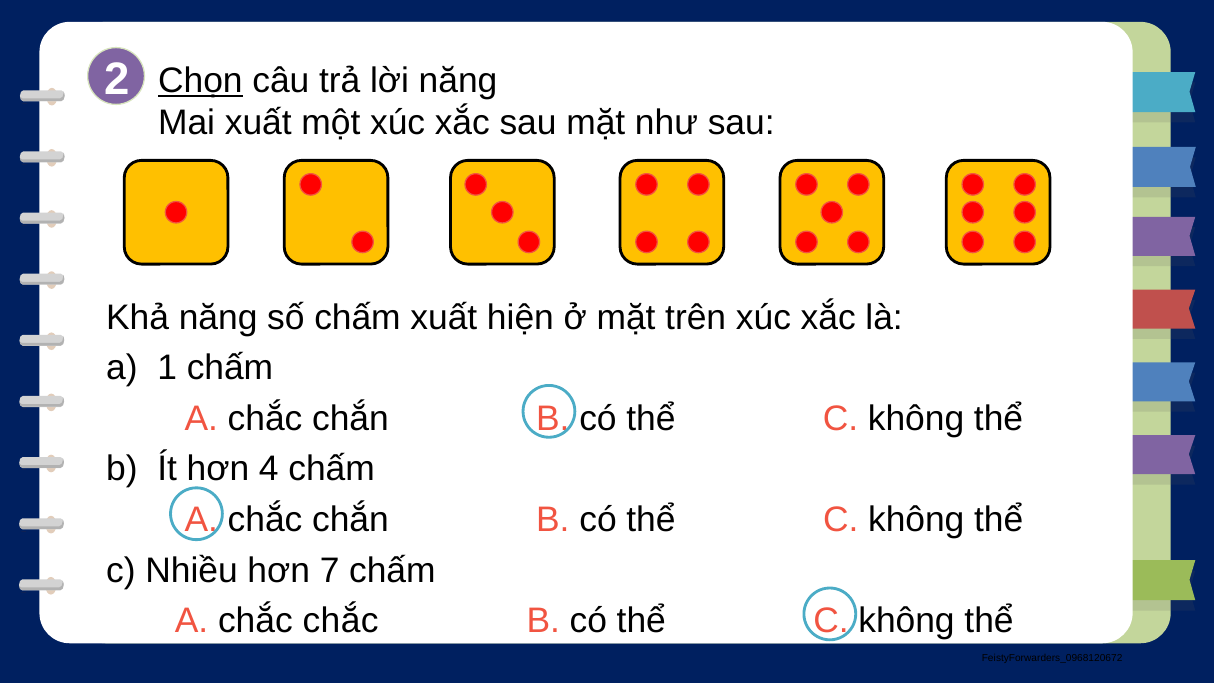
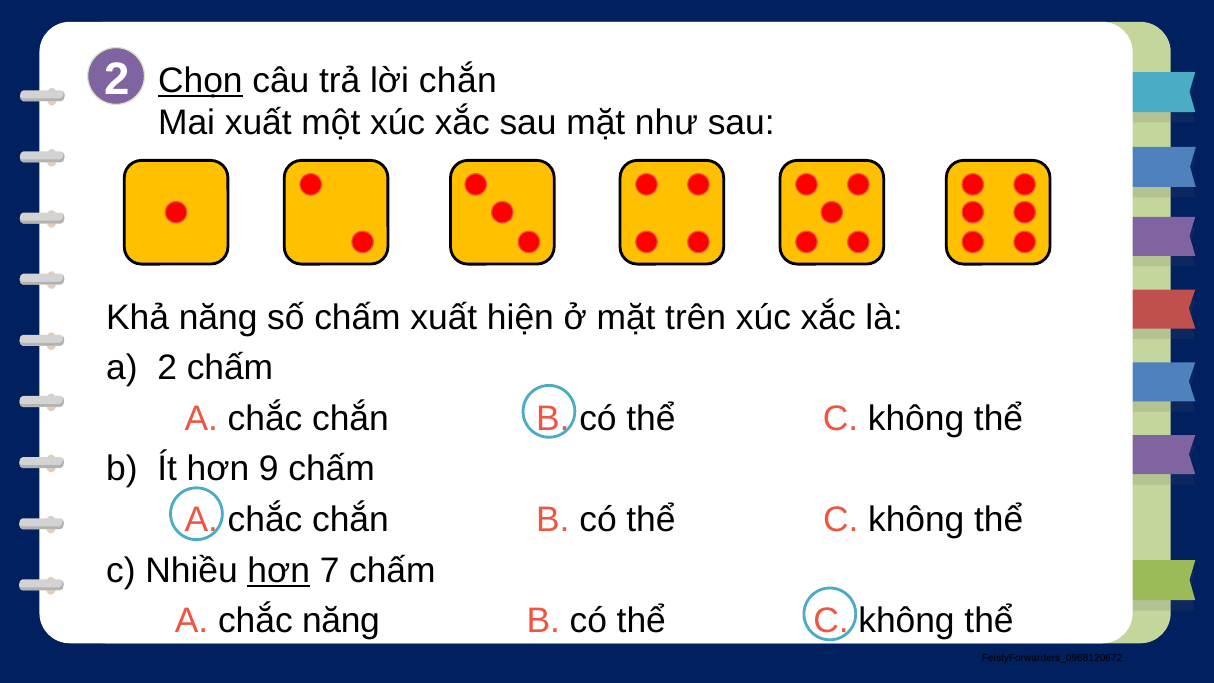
lời năng: năng -> chắn (458, 80)
a 1: 1 -> 2 (167, 368)
4: 4 -> 9 (269, 469)
hơn underline: none -> present (279, 570)
chắc chắc: chắc -> năng (341, 621)
